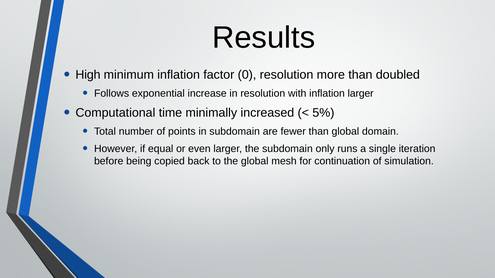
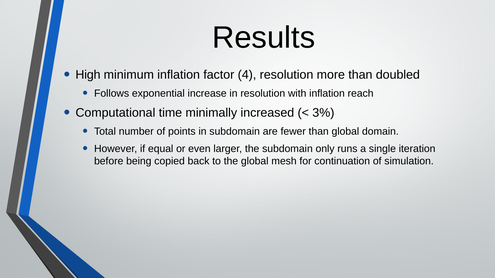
0: 0 -> 4 (247, 75)
inflation larger: larger -> reach (361, 94)
5%: 5% -> 3% (323, 113)
